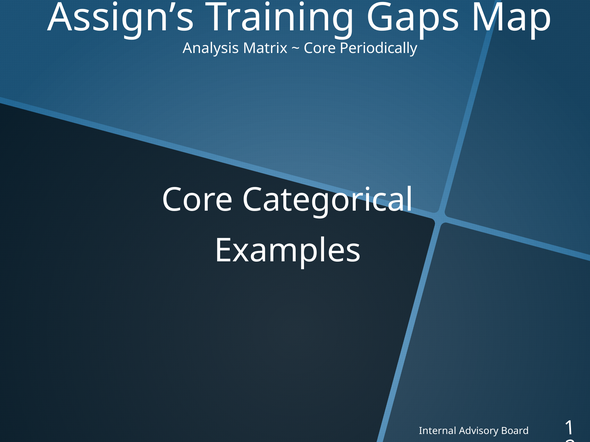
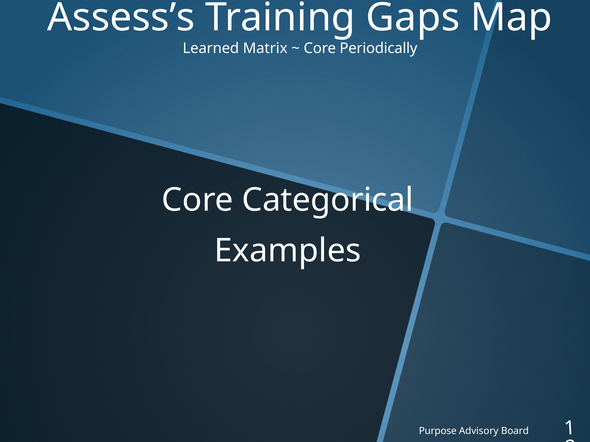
Assign’s: Assign’s -> Assess’s (121, 17)
Analysis: Analysis -> Learned (211, 48)
Internal: Internal -> Purpose (438, 431)
